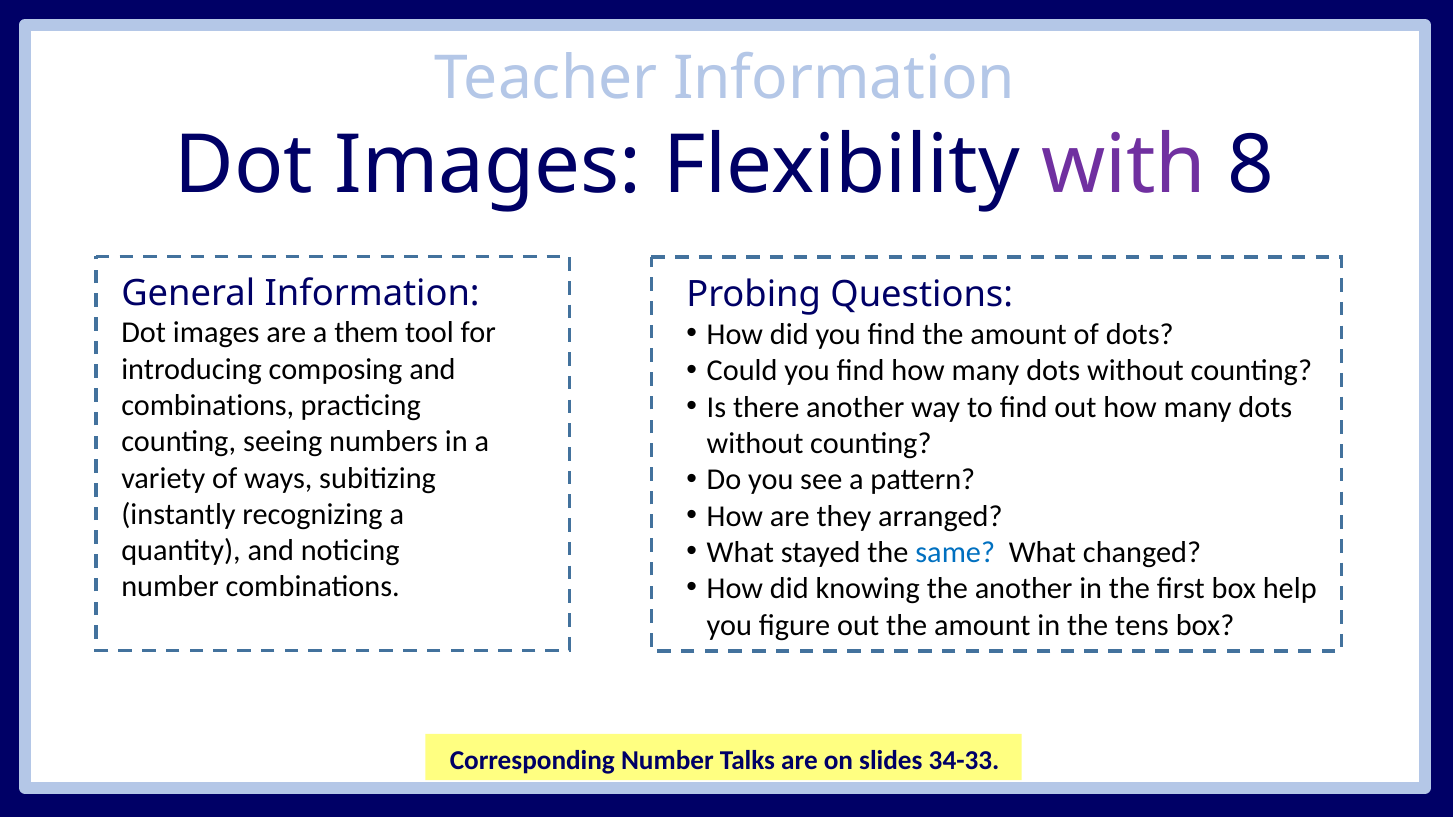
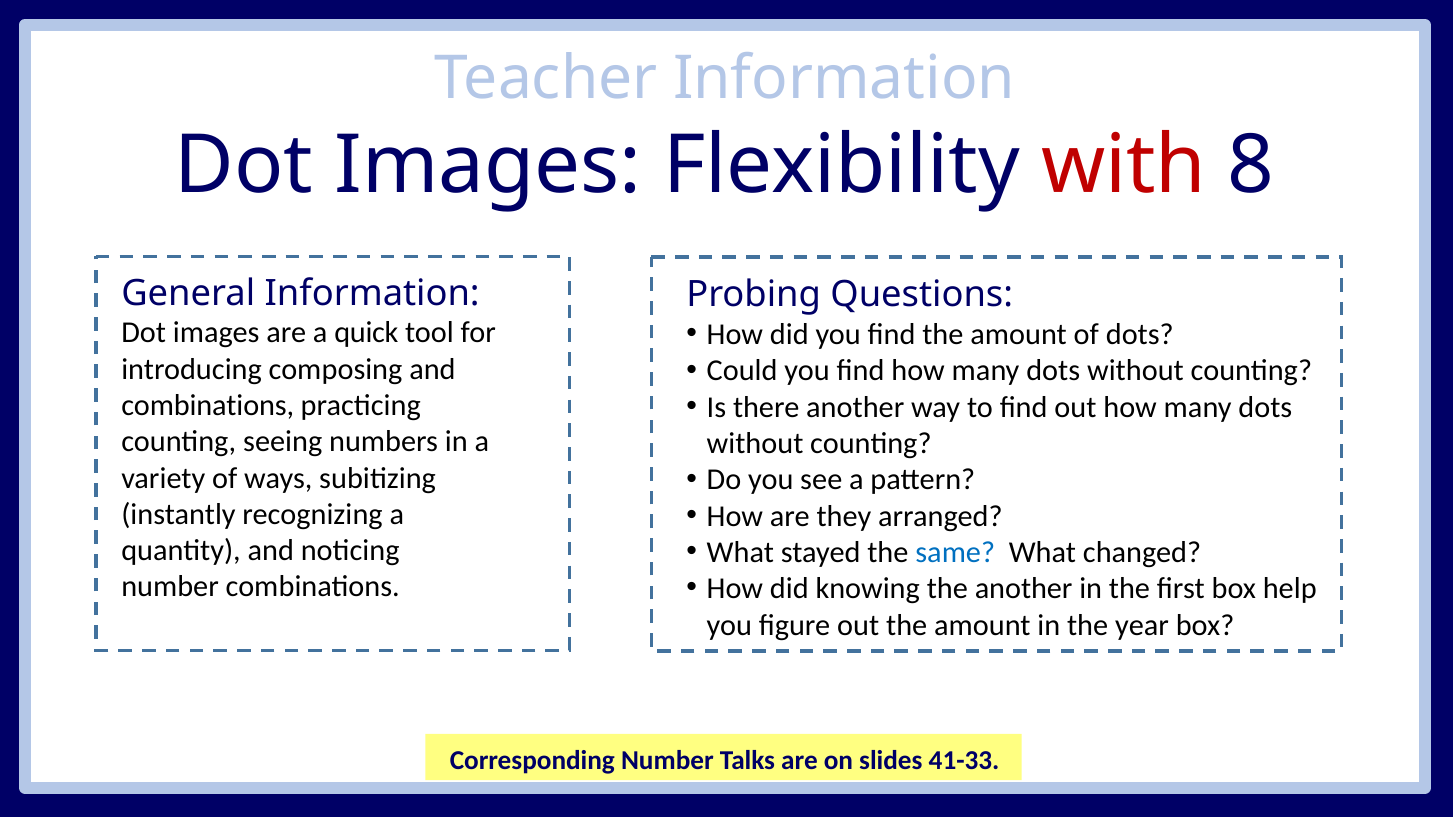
with colour: purple -> red (1124, 165)
them: them -> quick (366, 333)
tens: tens -> year (1142, 625)
34-33: 34-33 -> 41-33 (964, 761)
